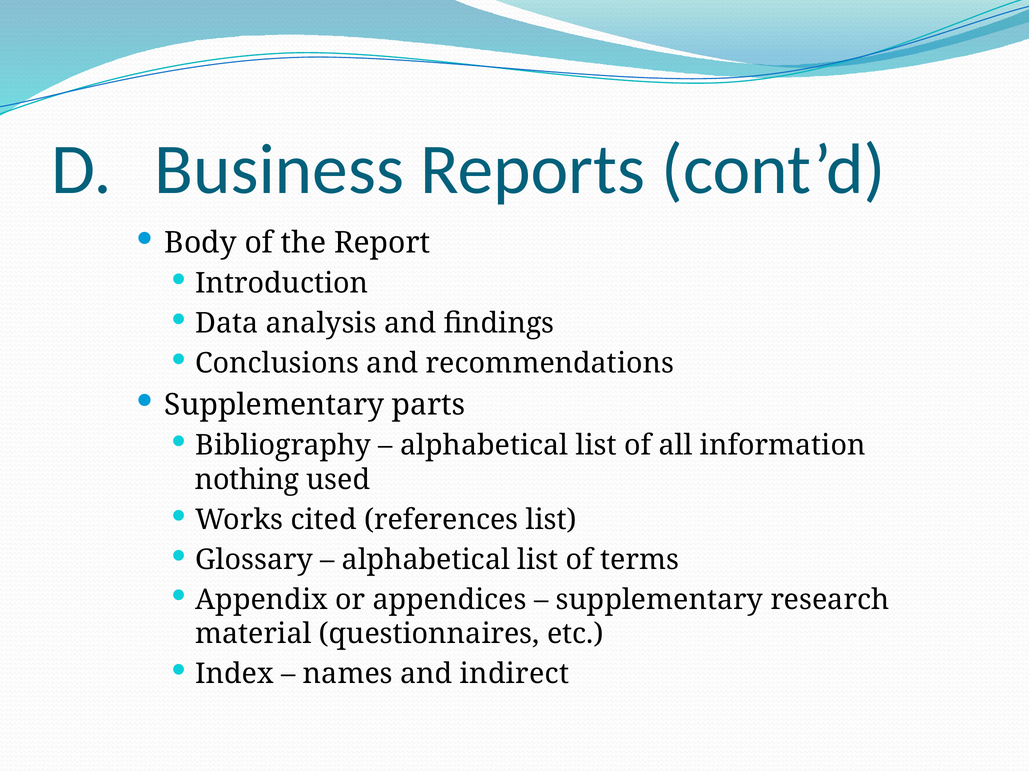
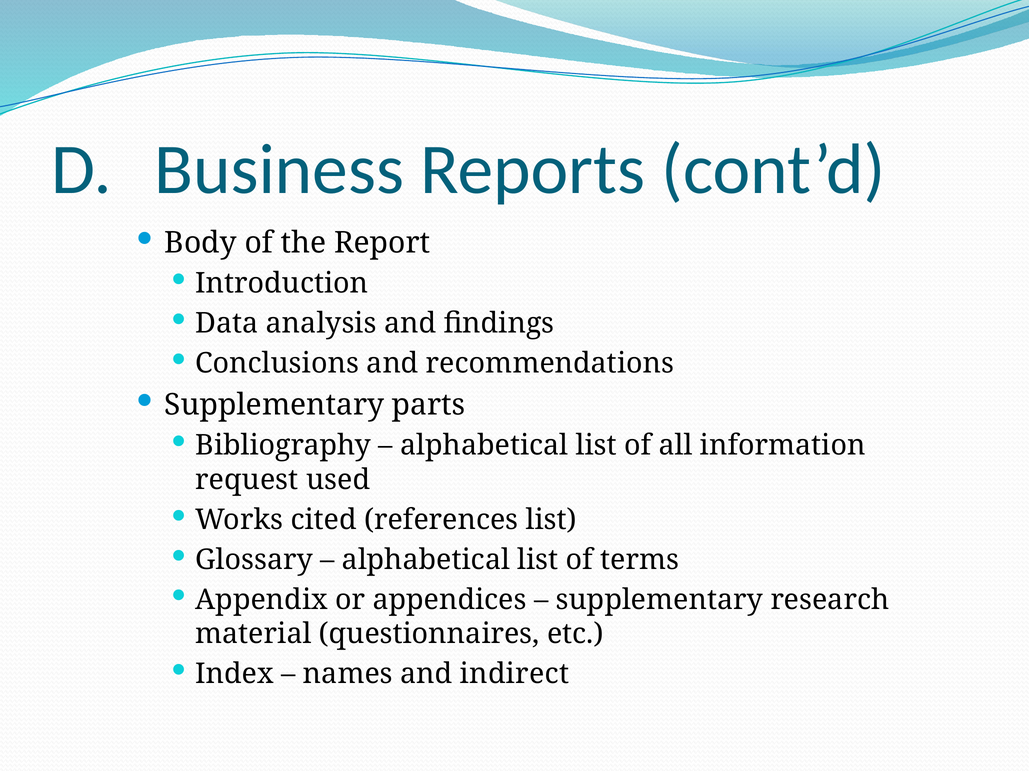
nothing: nothing -> request (247, 480)
